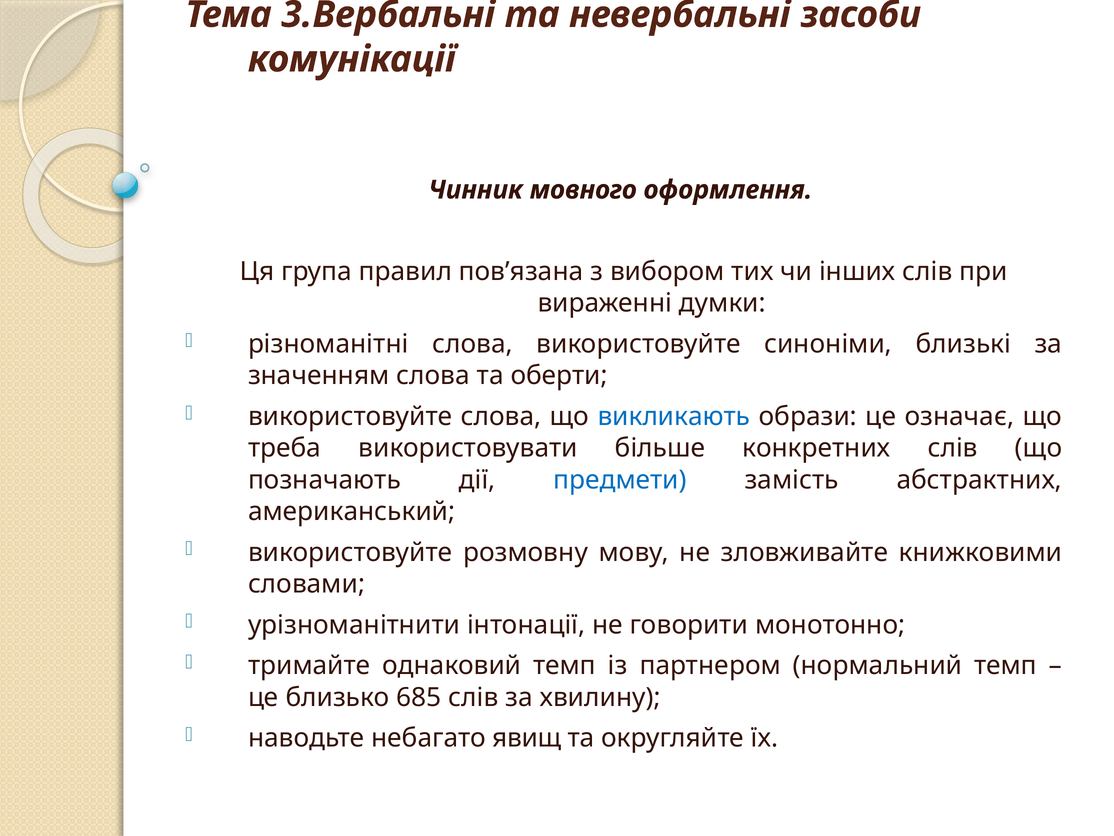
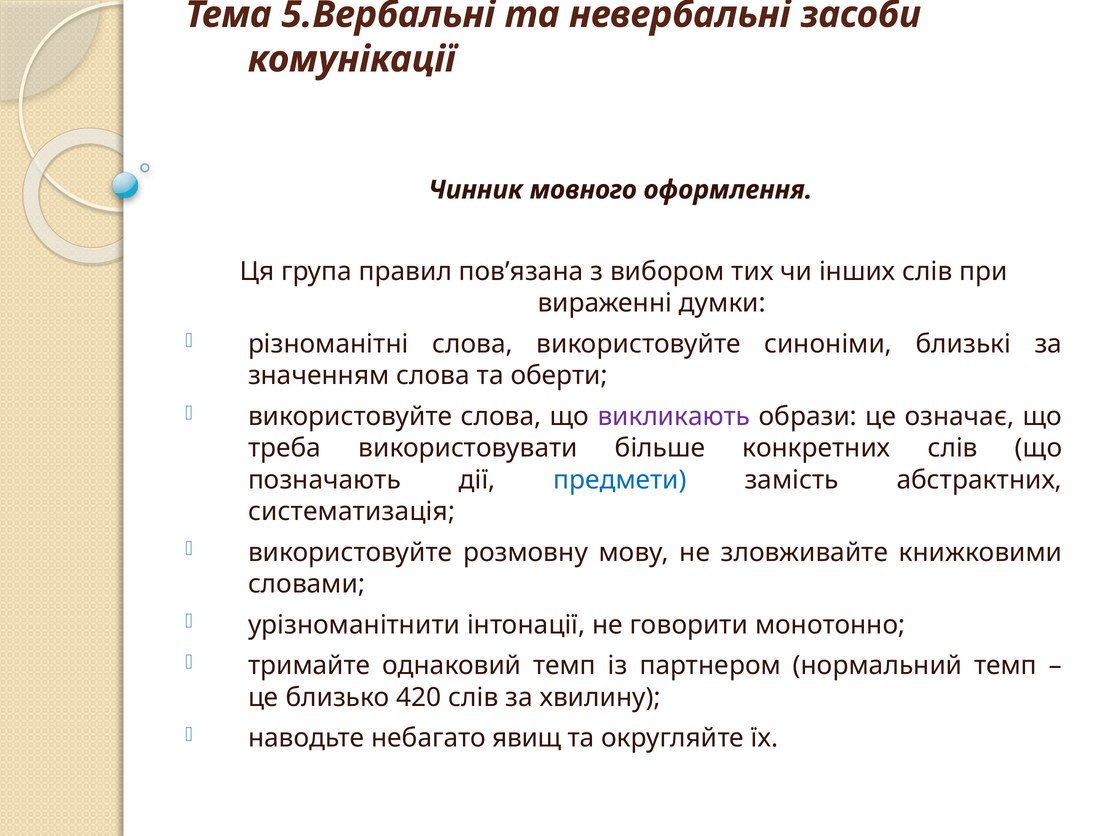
3.Вербальні: 3.Вербальні -> 5.Вербальні (388, 15)
викликають colour: blue -> purple (674, 416)
американський: американський -> систематизація (352, 511)
685: 685 -> 420 (419, 697)
